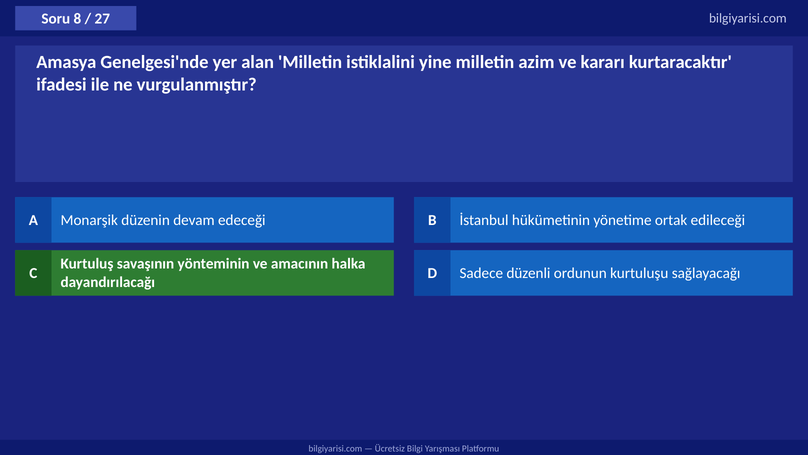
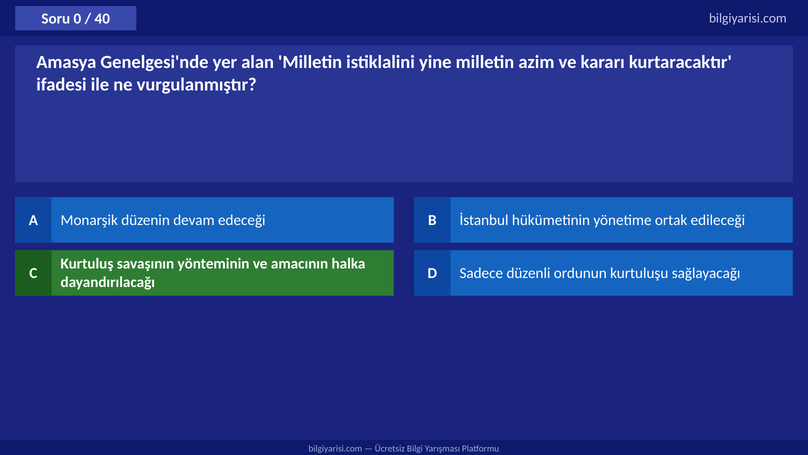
8: 8 -> 0 (77, 18)
27: 27 -> 40 (102, 18)
